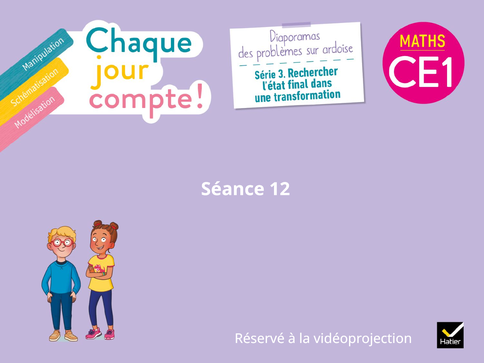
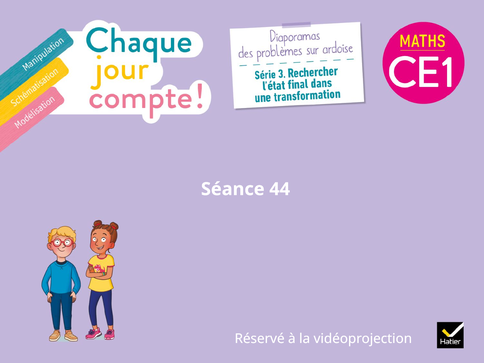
12: 12 -> 44 (280, 189)
